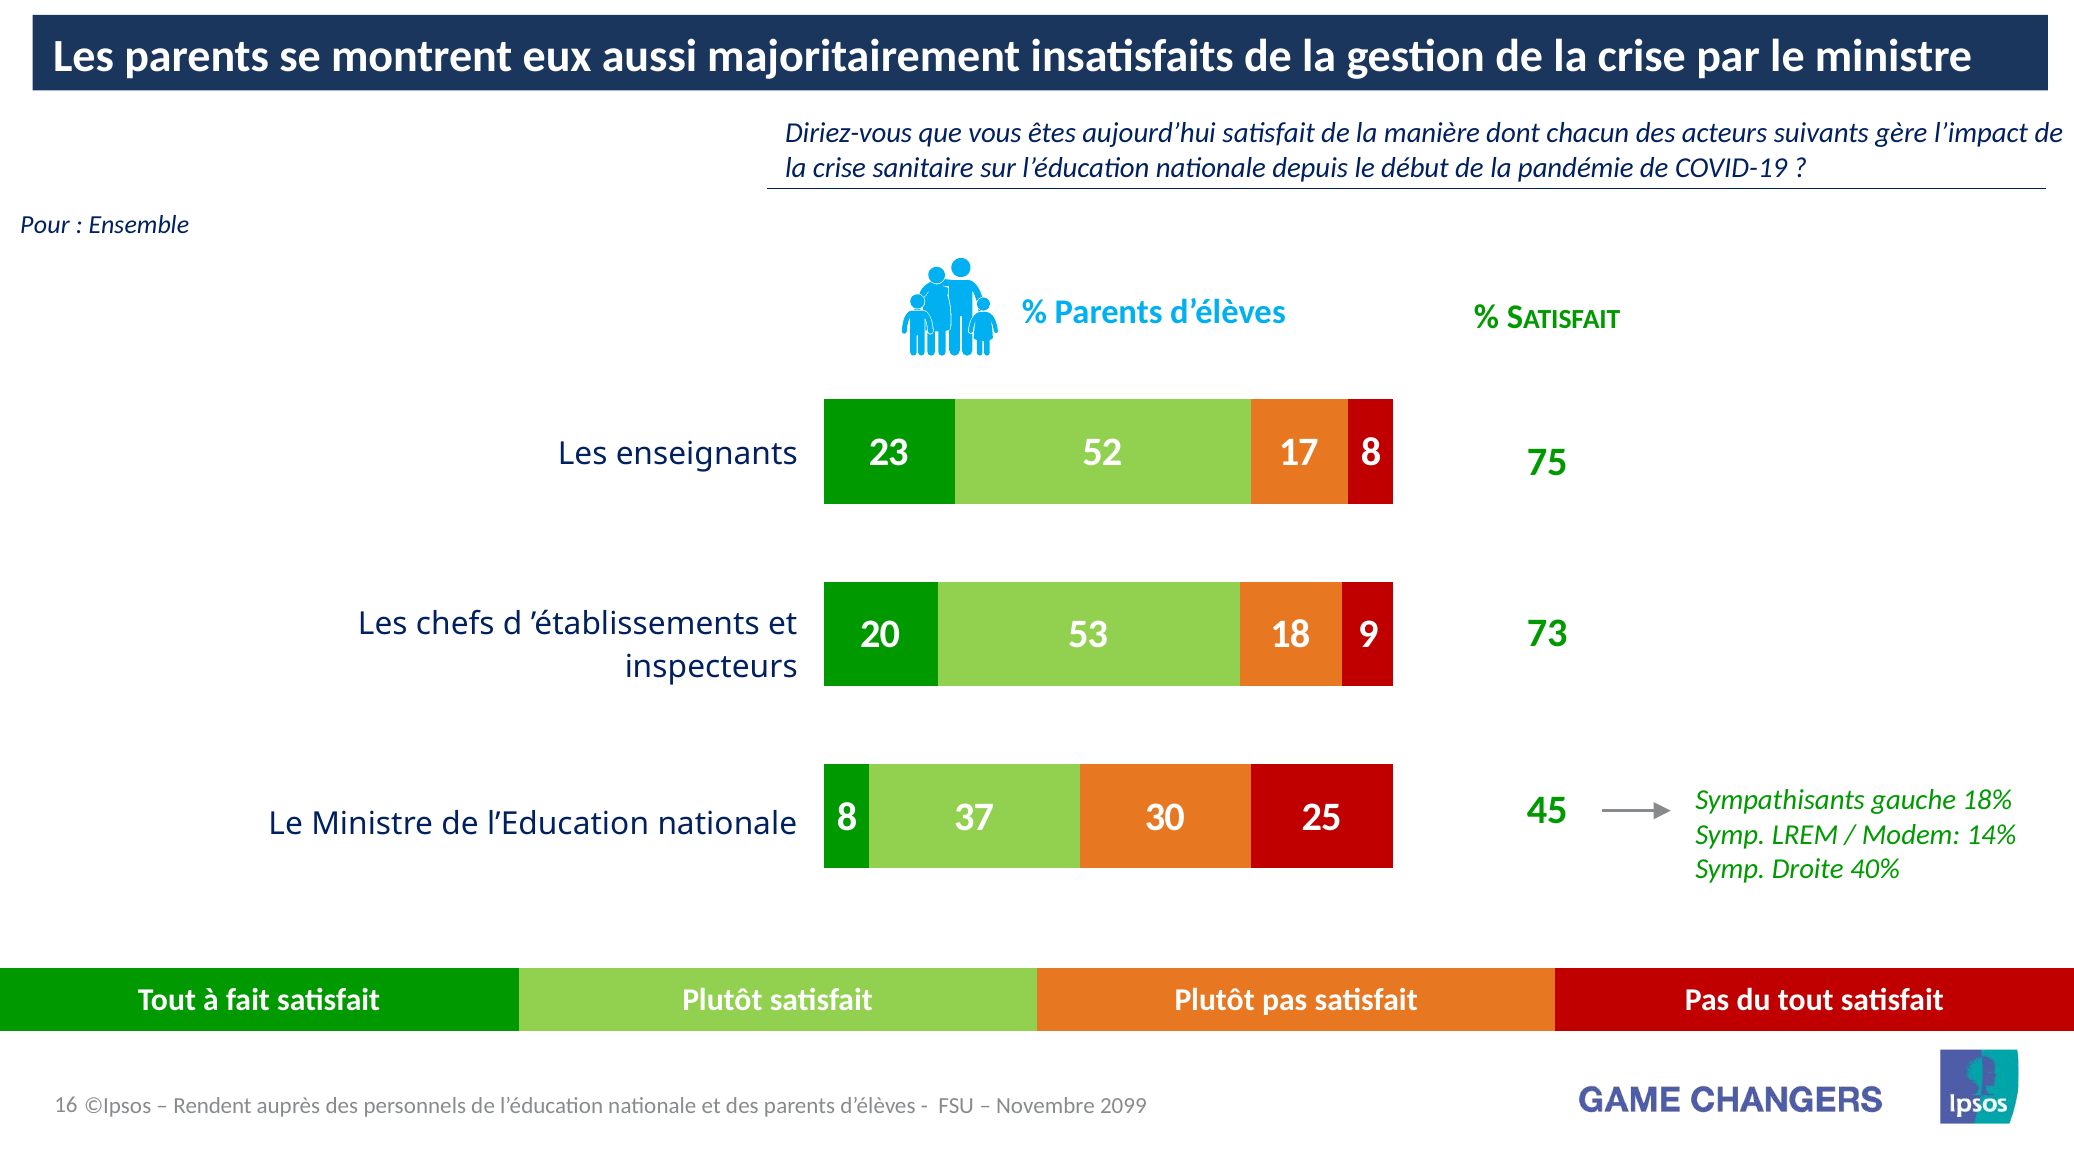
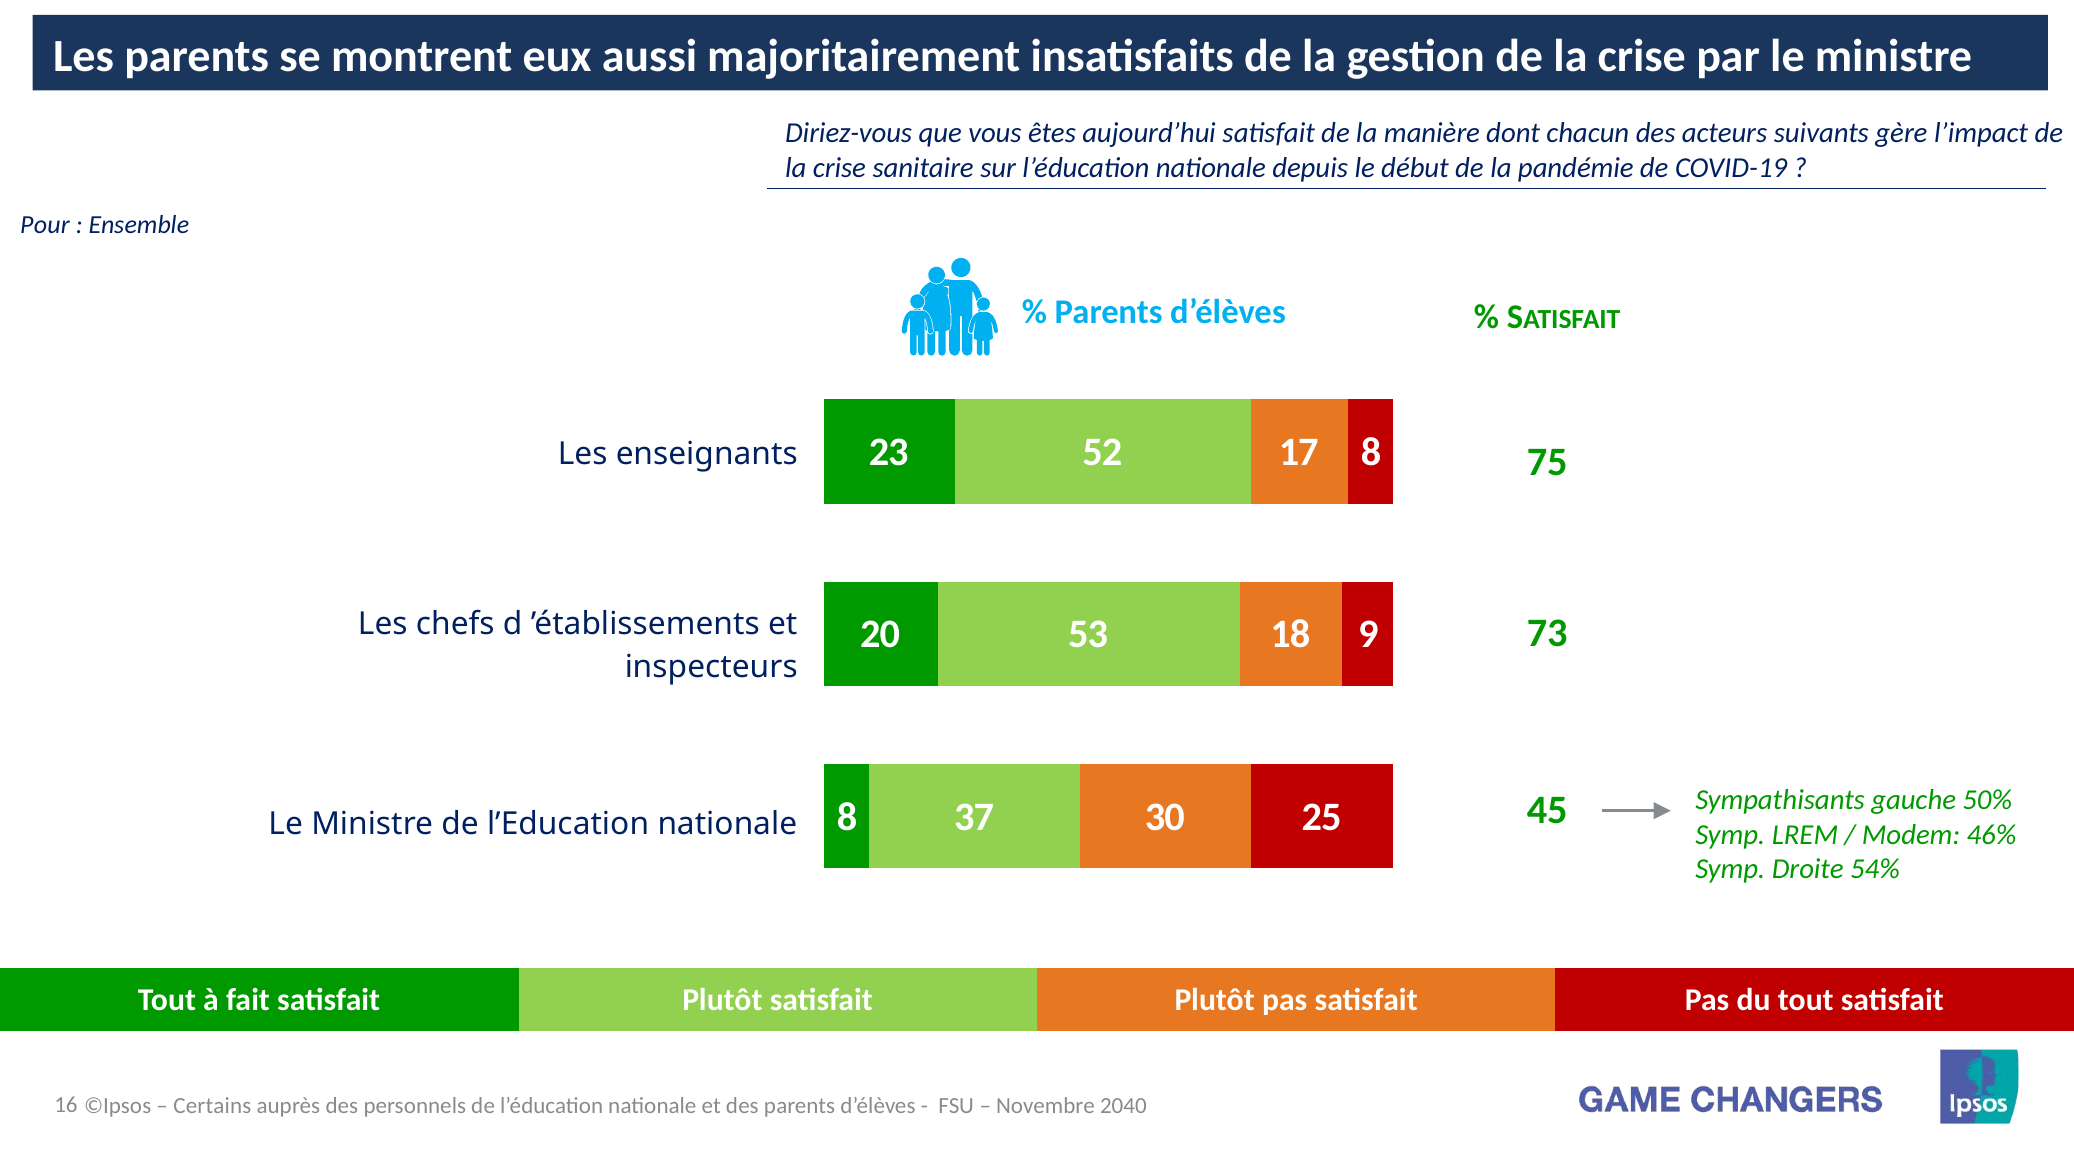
18%: 18% -> 50% (1987, 800)
14%: 14% -> 46% (1991, 834)
40%: 40% -> 54% (1875, 869)
Rendent: Rendent -> Certains (212, 1105)
2099: 2099 -> 2040 (1123, 1105)
